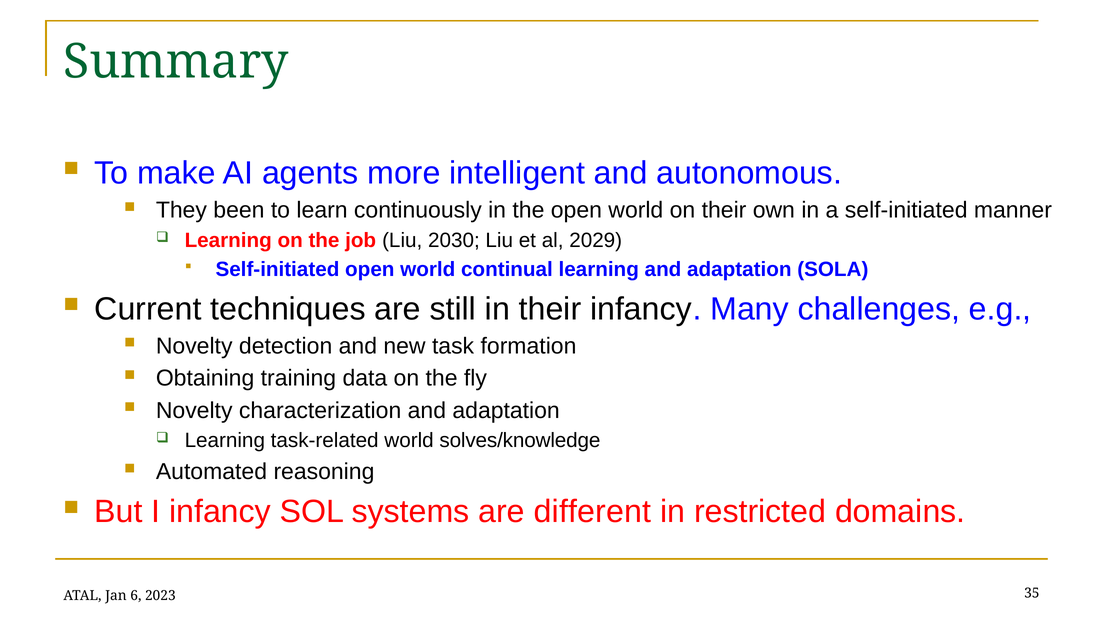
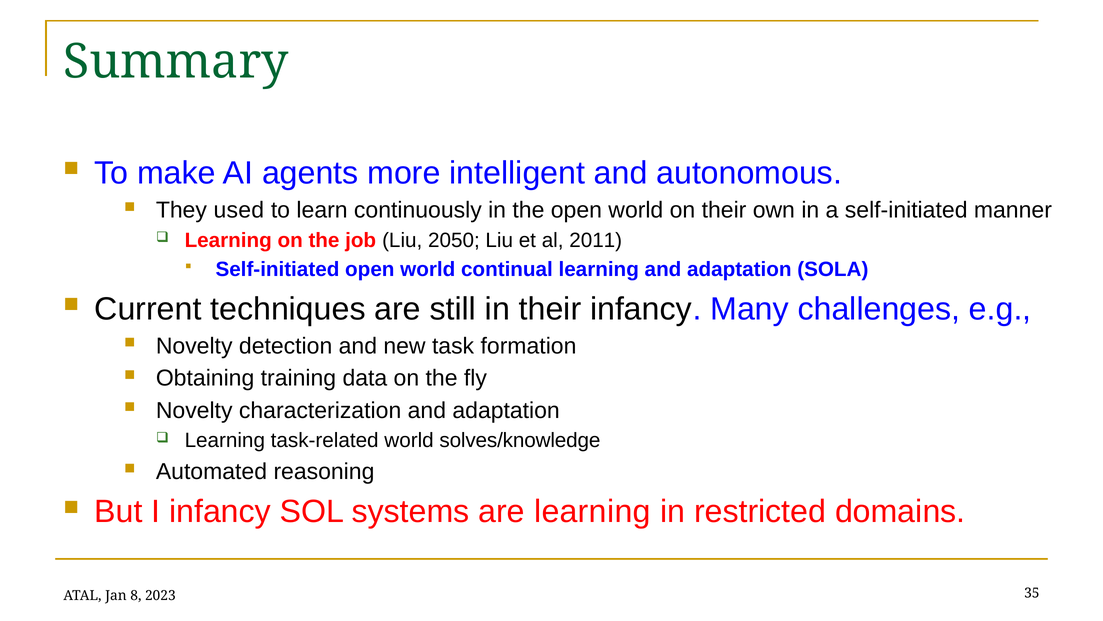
been: been -> used (239, 210)
2030: 2030 -> 2050 (454, 240)
2029: 2029 -> 2011 (596, 240)
are different: different -> learning (592, 511)
6: 6 -> 8 (136, 595)
